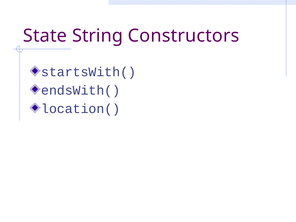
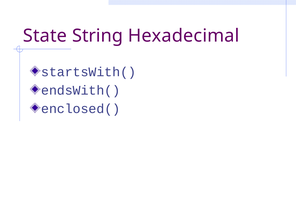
Constructors: Constructors -> Hexadecimal (184, 36)
location(: location( -> enclosed( (81, 109)
